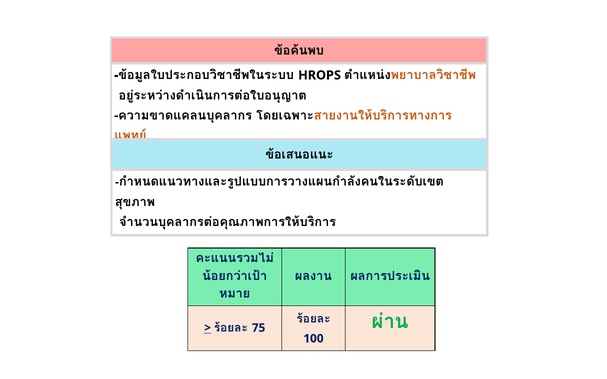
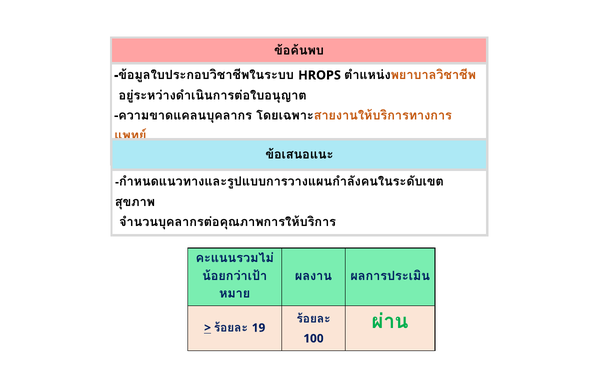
75: 75 -> 19 (259, 328)
